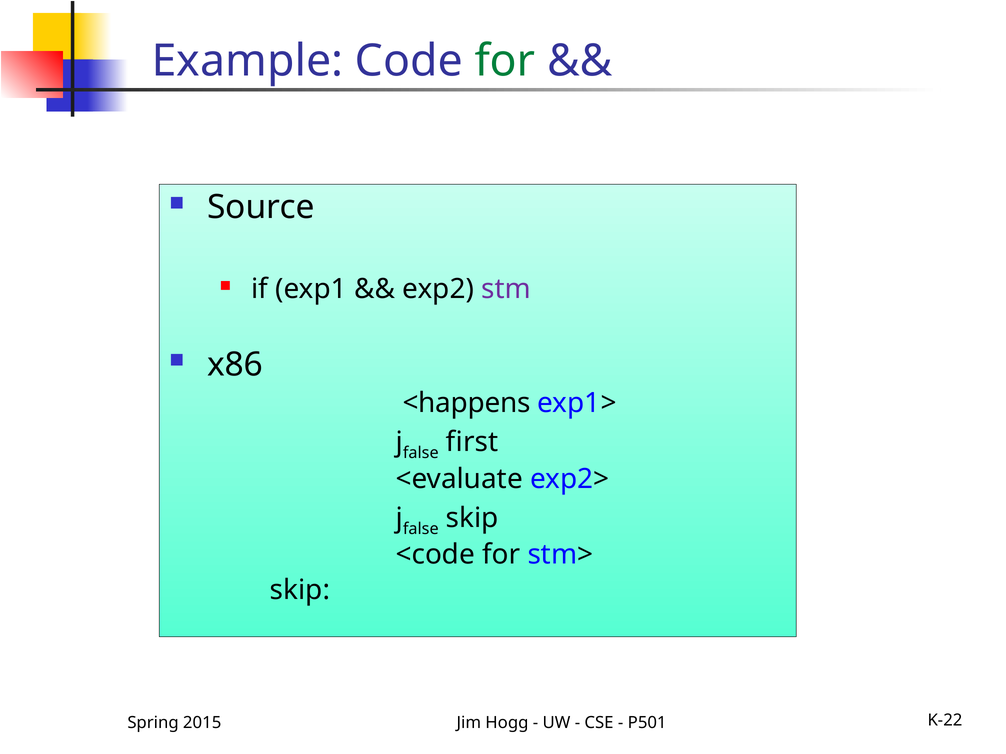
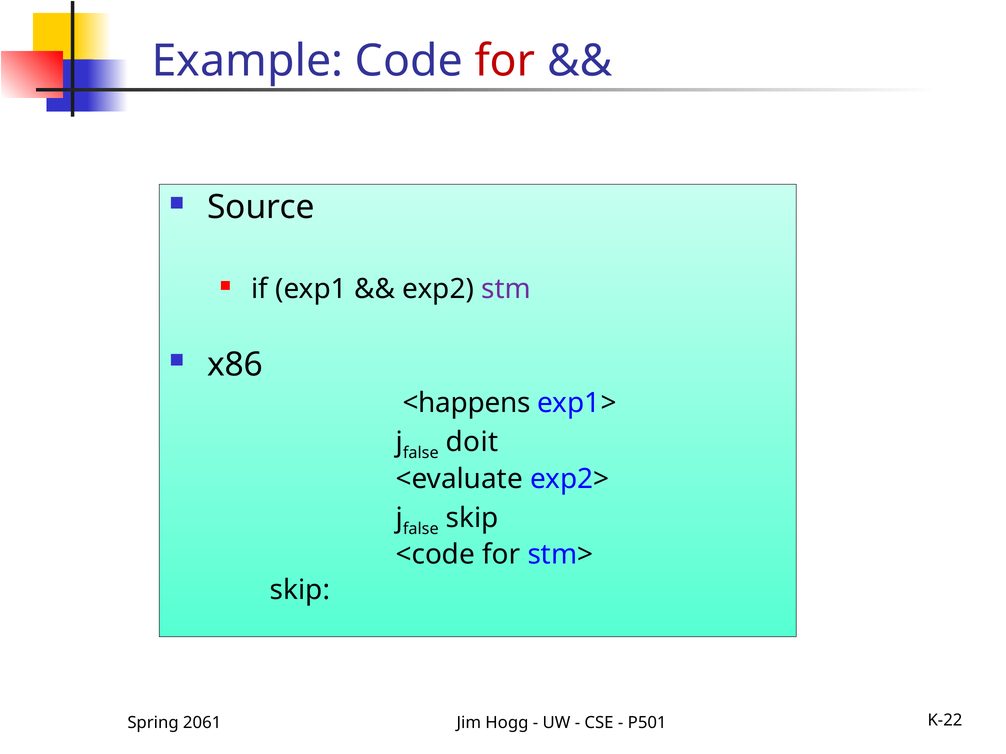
for colour: green -> red (505, 61)
first: first -> doit (472, 443)
2015: 2015 -> 2061 (202, 723)
